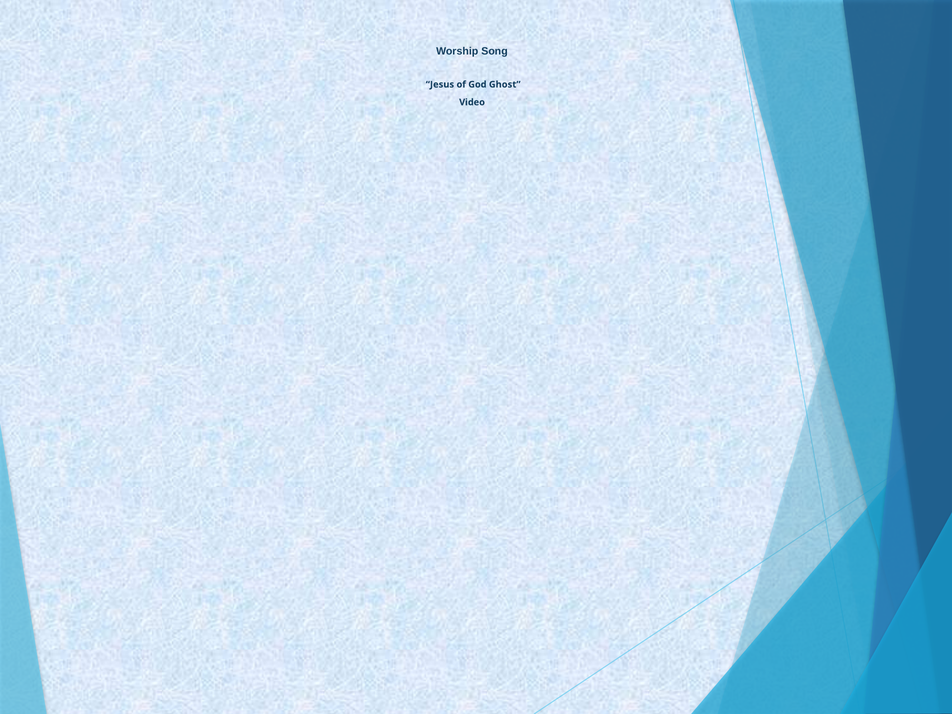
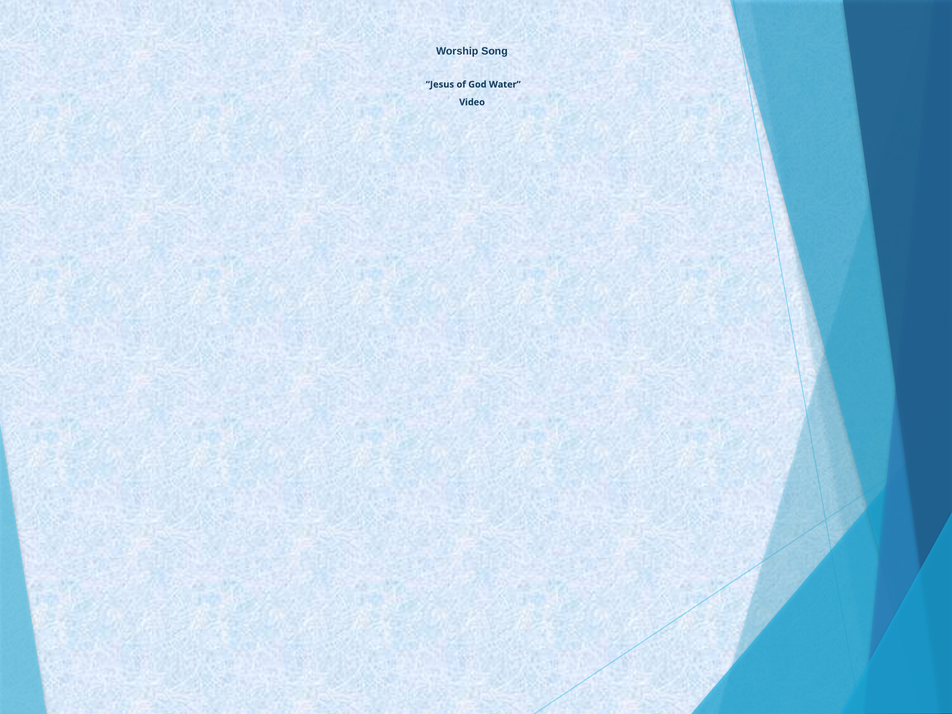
Ghost: Ghost -> Water (505, 84)
